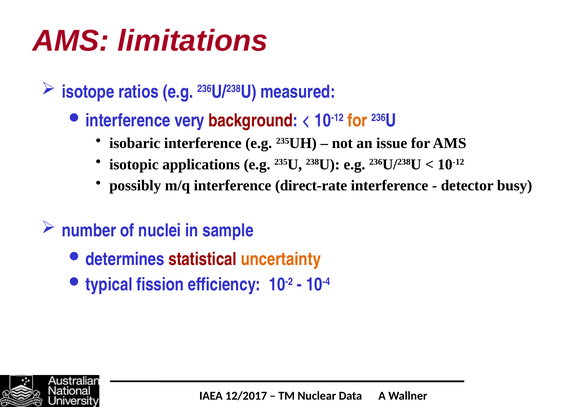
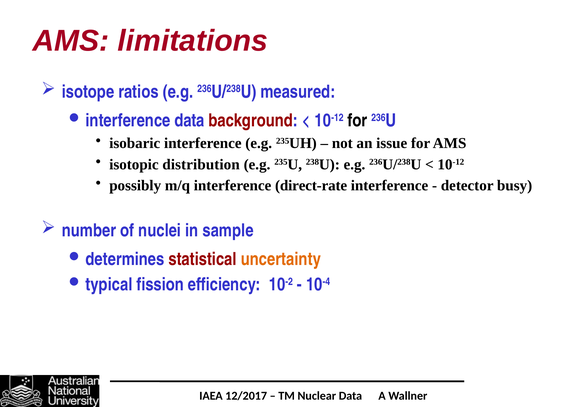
very: very -> data (190, 120)
for colour: orange -> black (357, 120)
applications: applications -> distribution (201, 164)
